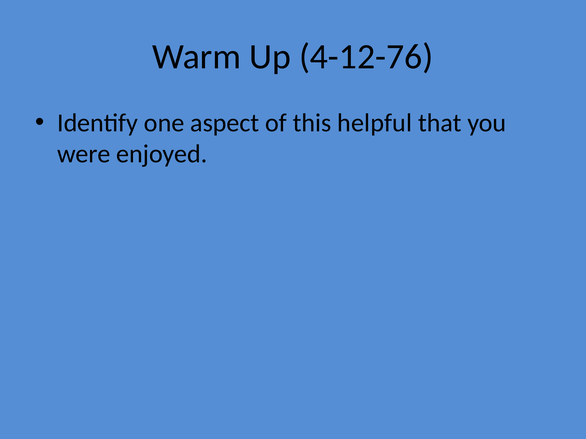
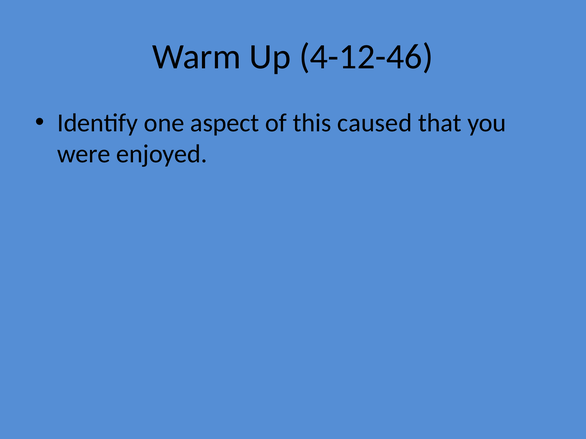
4-12-76: 4-12-76 -> 4-12-46 (366, 57)
helpful: helpful -> caused (375, 123)
